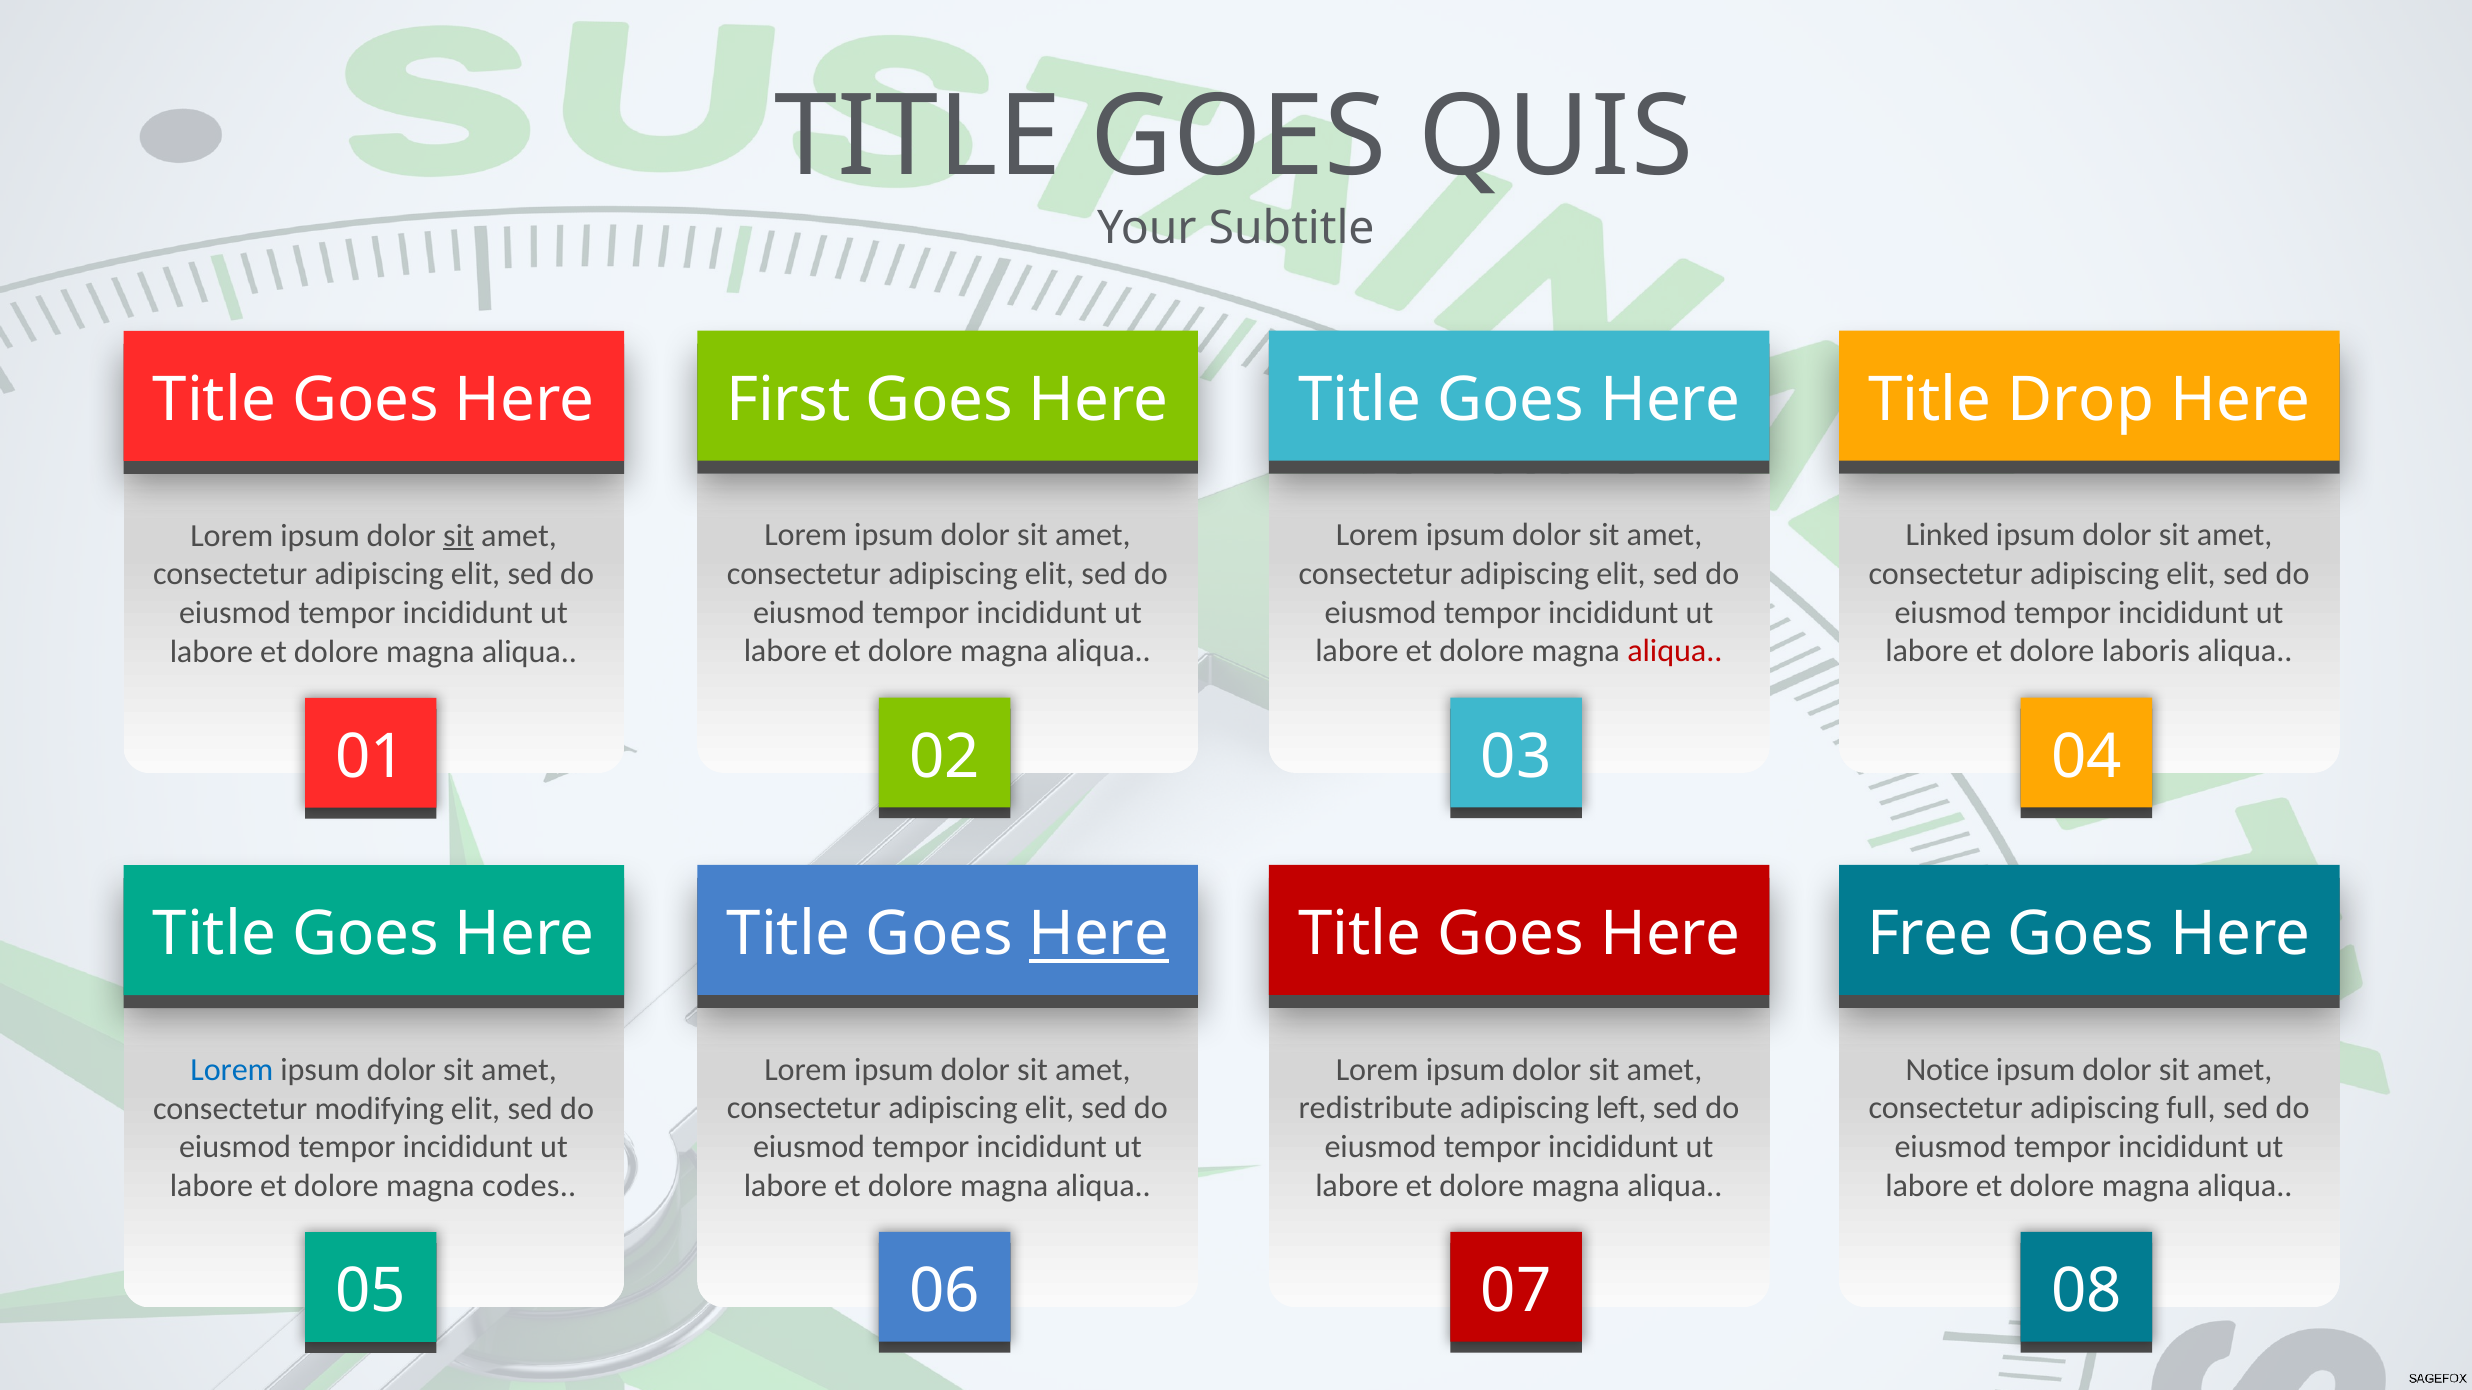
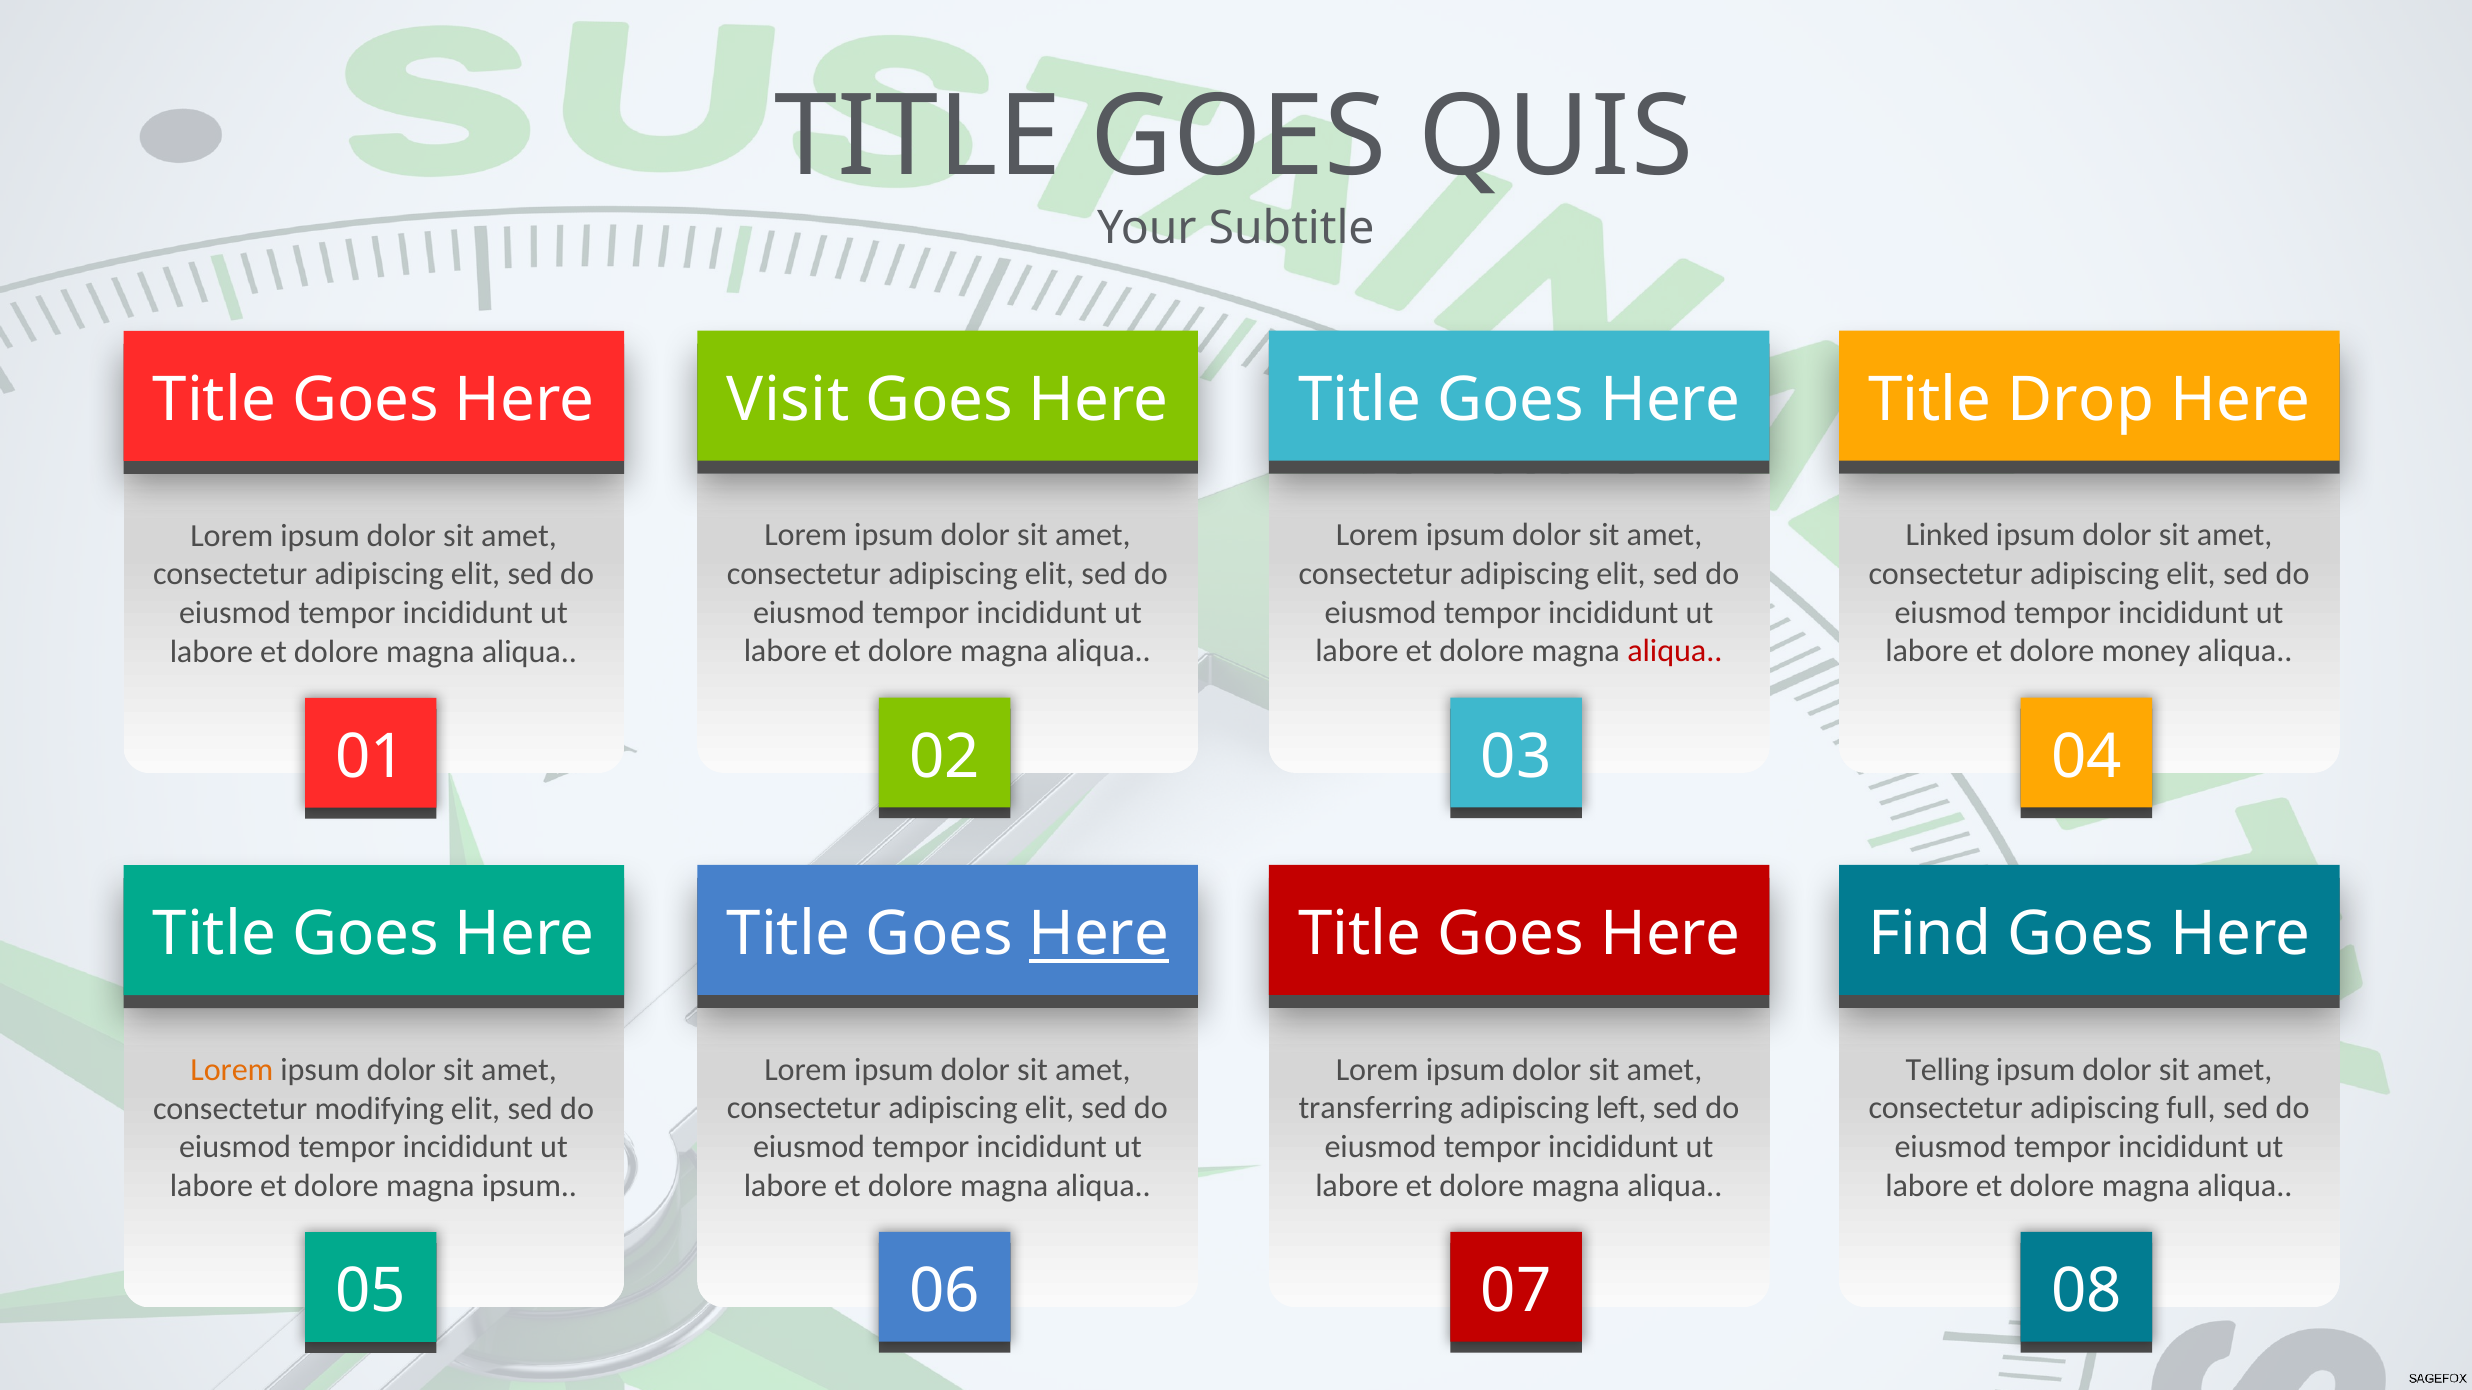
First: First -> Visit (788, 400)
sit underline: present -> none (459, 536)
laboris: laboris -> money (2146, 651)
Free: Free -> Find (1930, 935)
Notice: Notice -> Telling (1948, 1070)
Lorem colour: blue -> orange (232, 1070)
redistribute: redistribute -> transferring (1376, 1109)
magna codes: codes -> ipsum (529, 1186)
